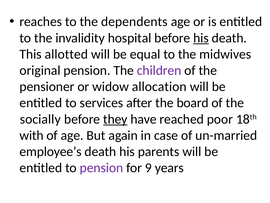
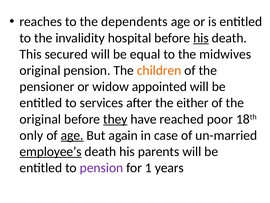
allotted: allotted -> secured (66, 54)
children colour: purple -> orange (159, 70)
allocation: allocation -> appointed (159, 86)
board: board -> either (193, 103)
socially: socially -> original (40, 119)
with: with -> only (31, 135)
age underline: none -> present (72, 135)
employee’s underline: none -> present (51, 151)
9: 9 -> 1 (148, 167)
